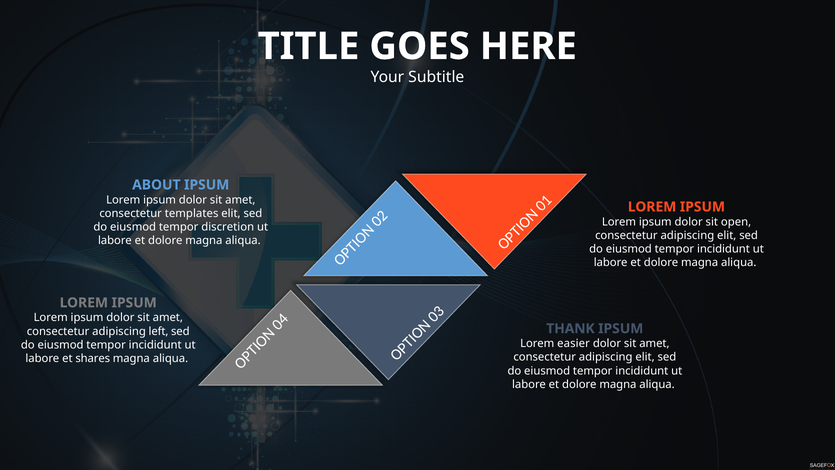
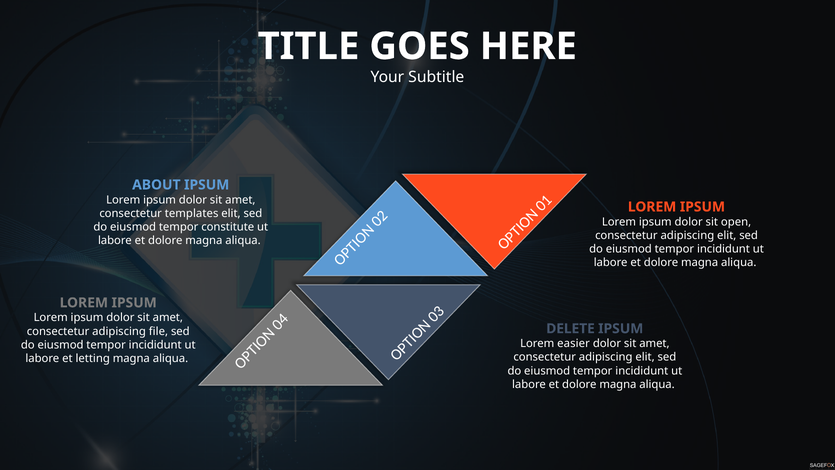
discretion: discretion -> constitute (228, 227)
THANK: THANK -> DELETE (570, 328)
left: left -> file (158, 331)
shares: shares -> letting (93, 358)
